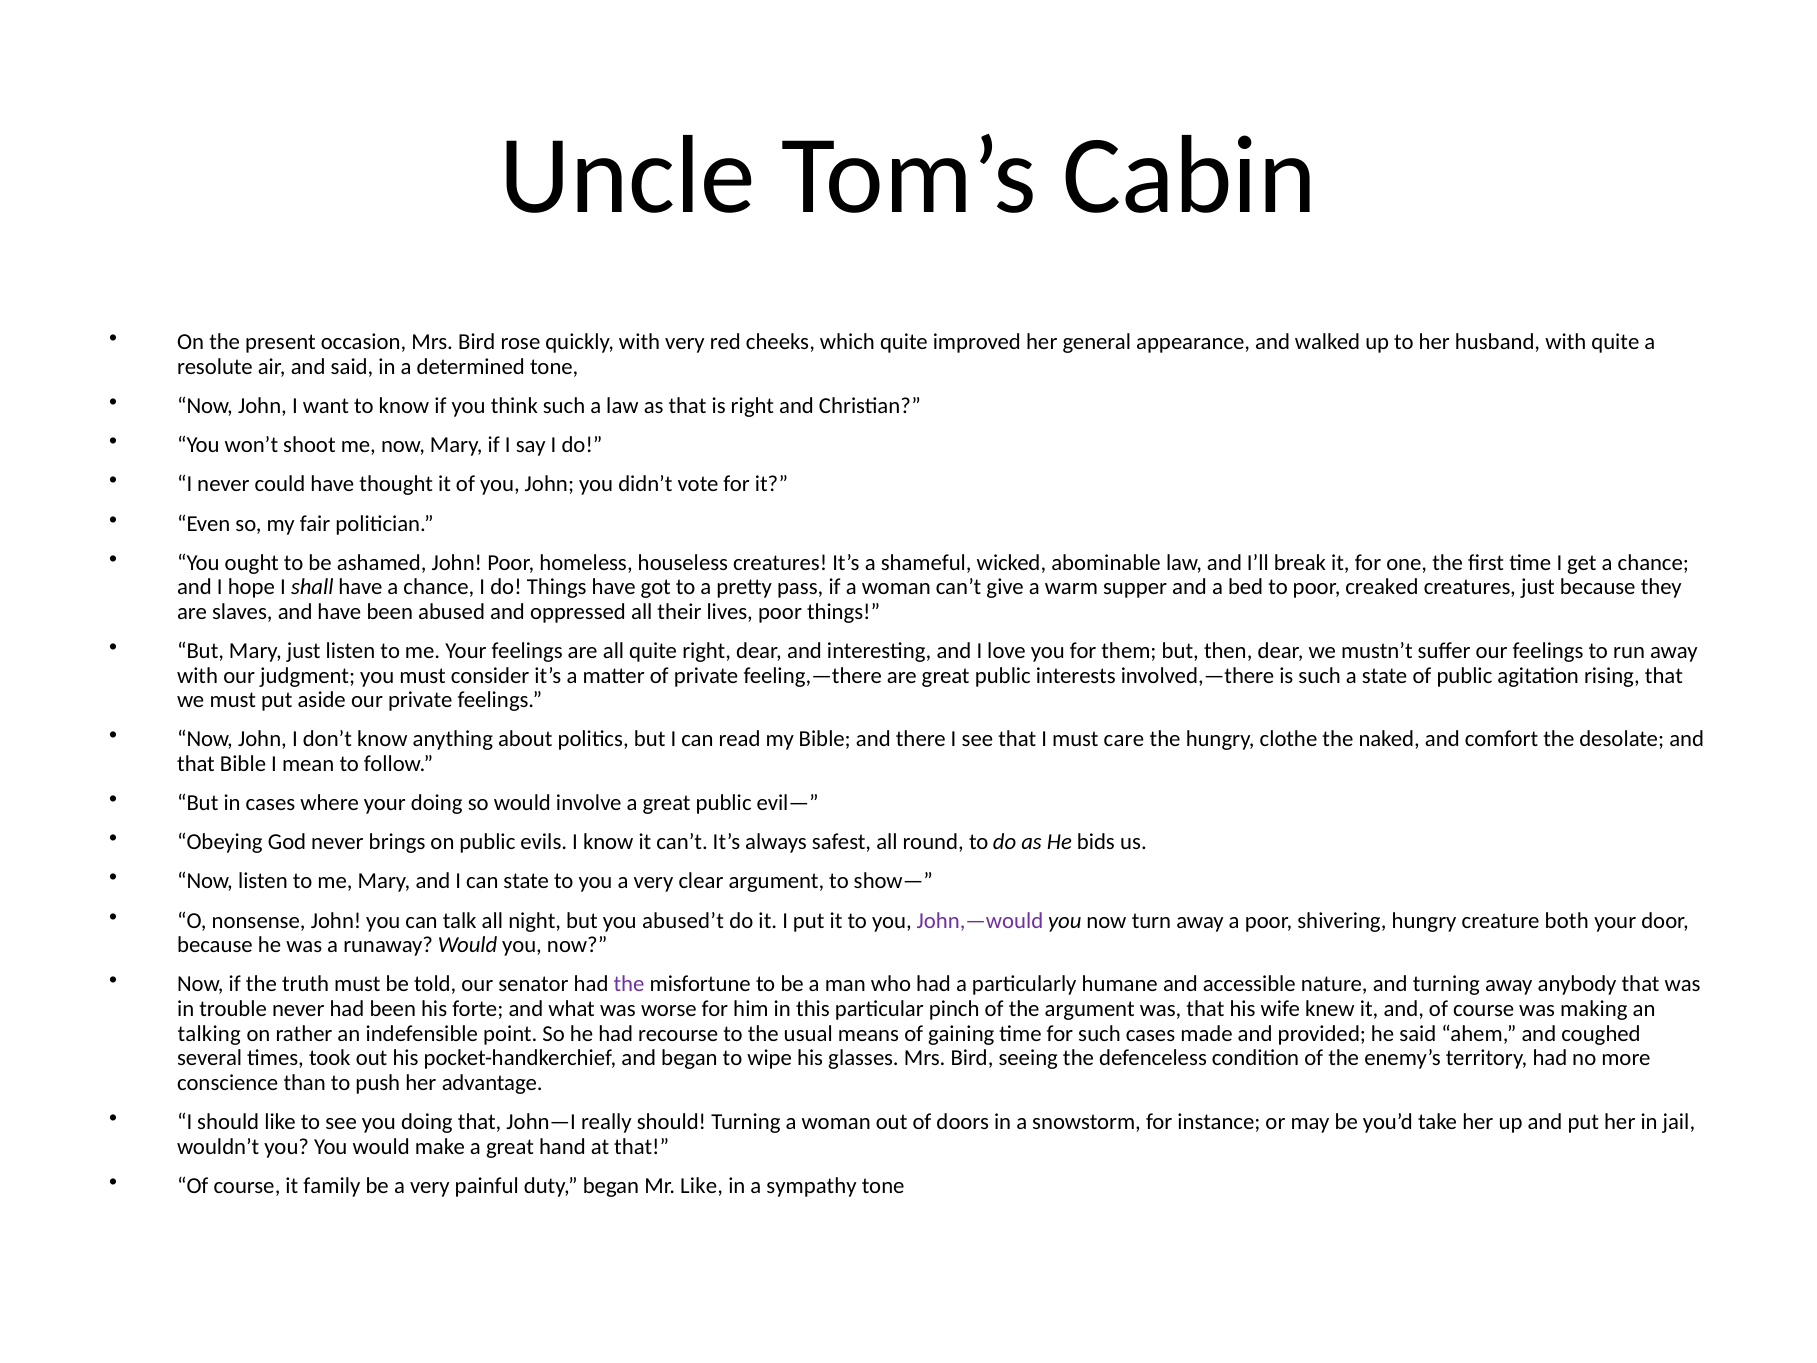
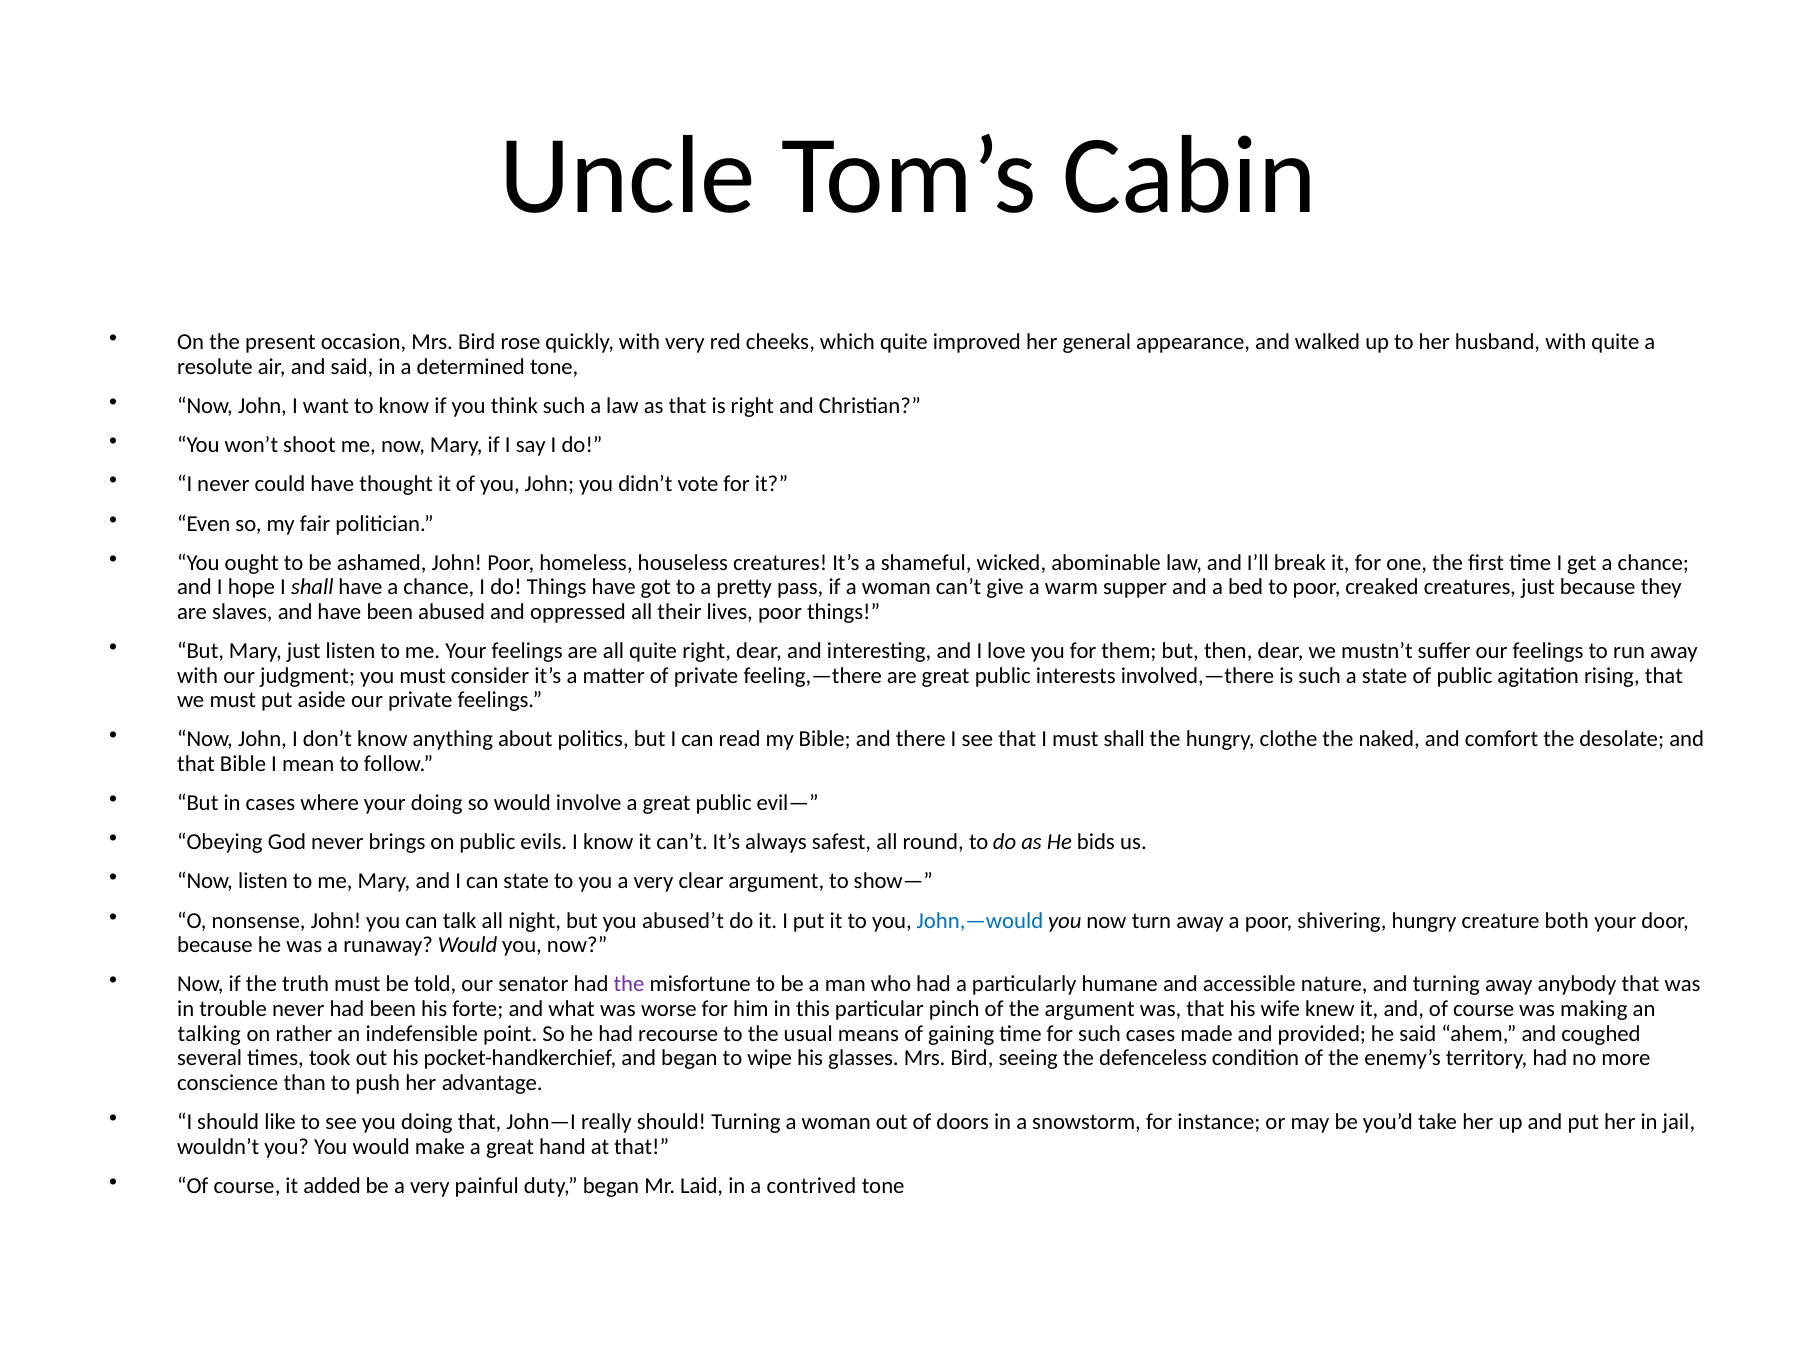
must care: care -> shall (1124, 739)
John,—would colour: purple -> blue (980, 920)
family: family -> added (332, 1185)
Mr Like: Like -> Laid (702, 1185)
sympathy: sympathy -> contrived (811, 1185)
